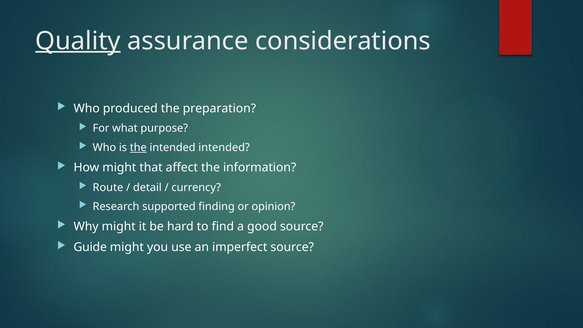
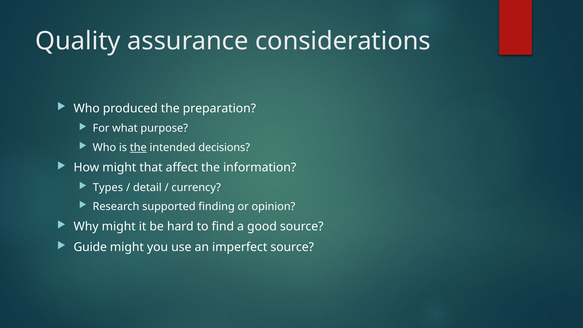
Quality underline: present -> none (78, 41)
intended intended: intended -> decisions (224, 148)
Route: Route -> Types (108, 187)
